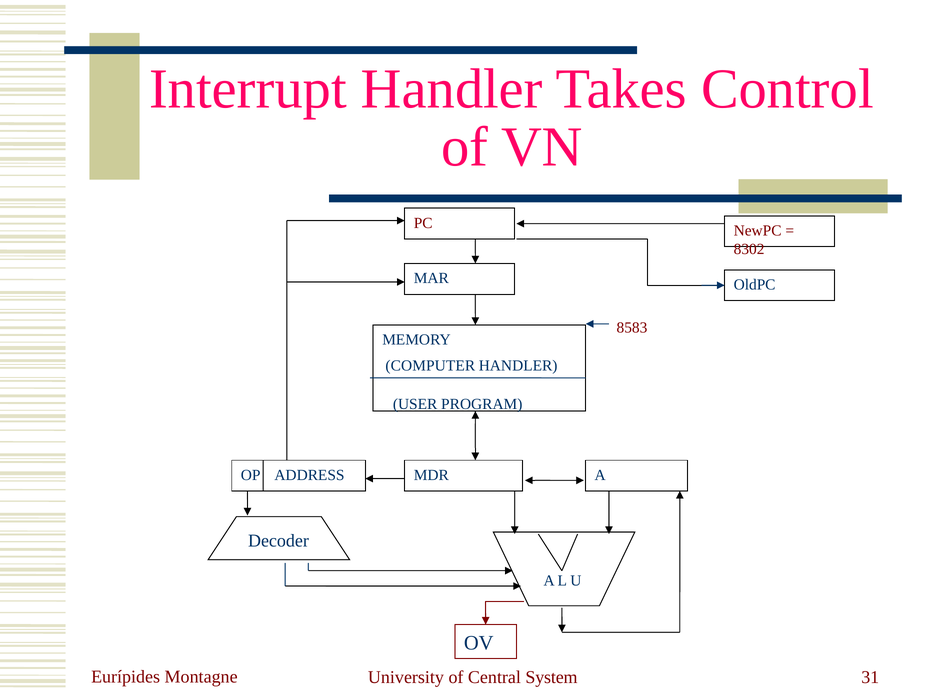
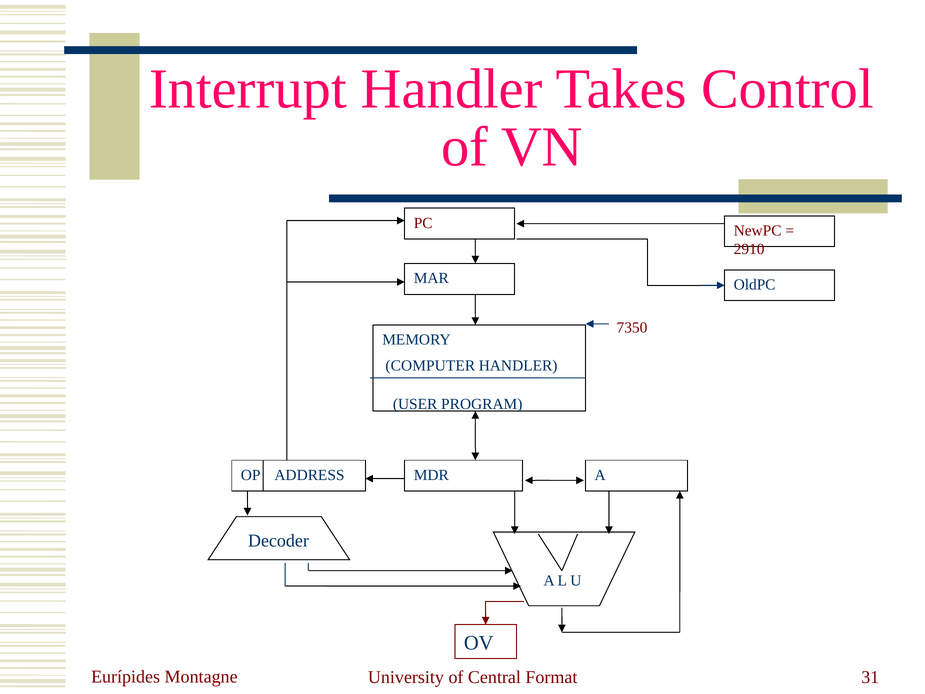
8302: 8302 -> 2910 (749, 249)
8583: 8583 -> 7350 (632, 327)
System: System -> Format (551, 677)
